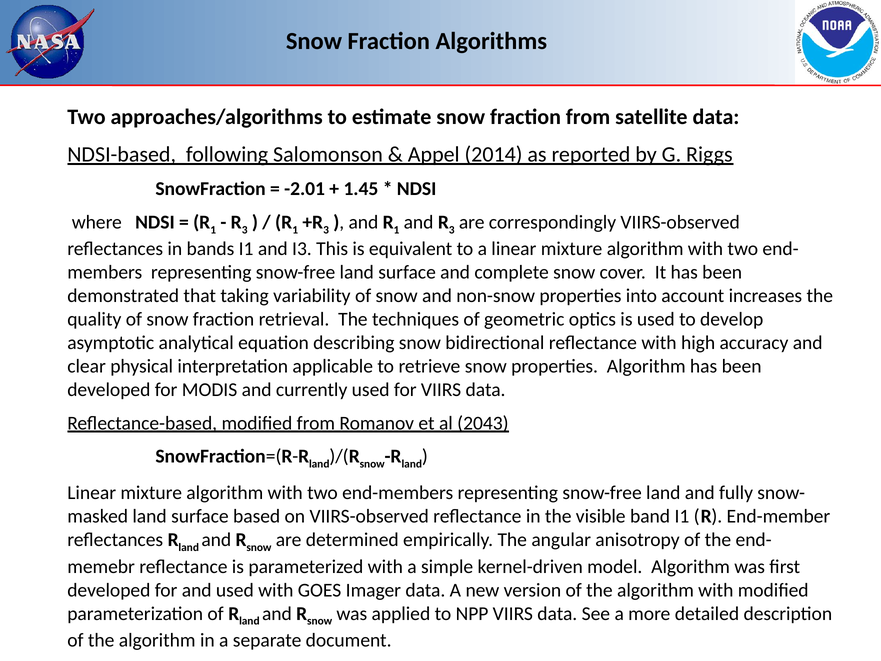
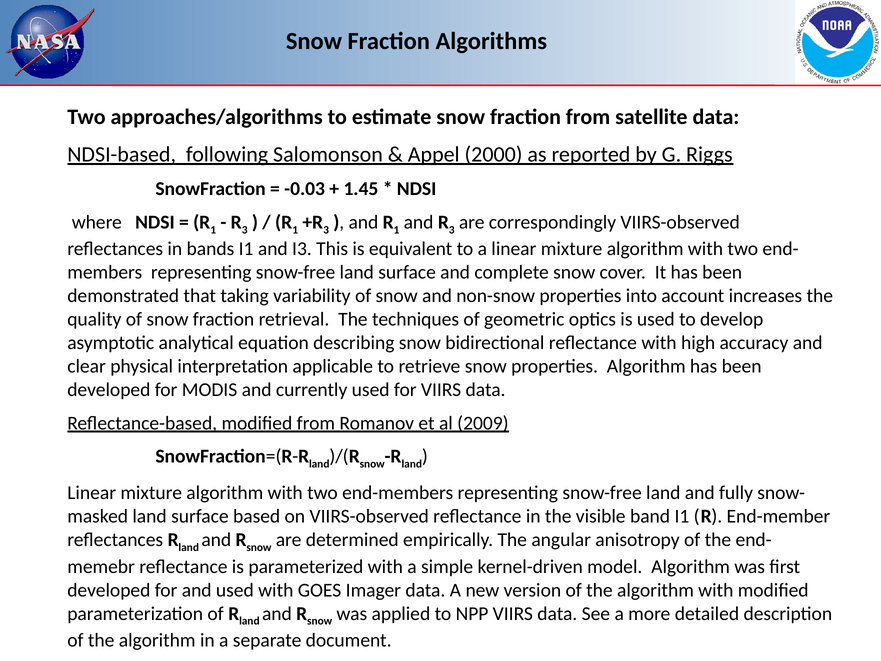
2014: 2014 -> 2000 (494, 154)
-2.01: -2.01 -> -0.03 (305, 189)
2043: 2043 -> 2009 (483, 423)
